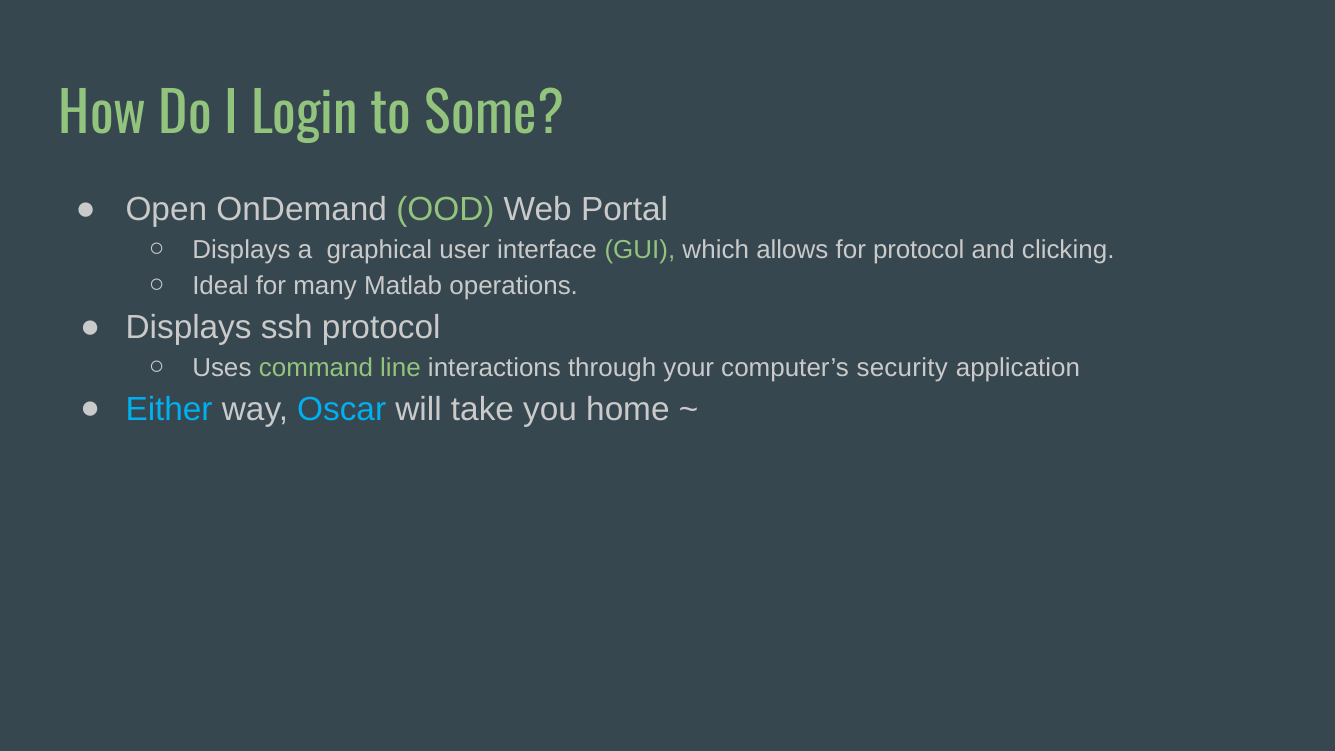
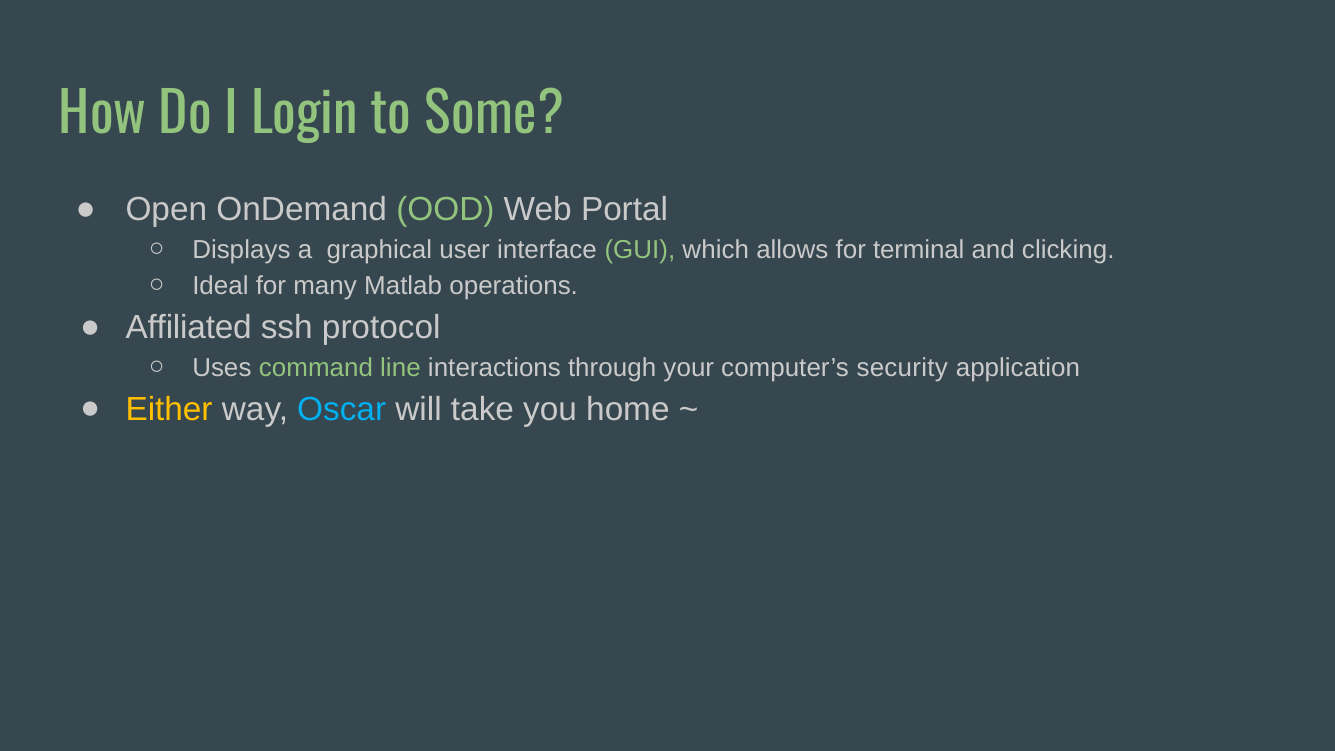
for protocol: protocol -> terminal (919, 250)
Displays: Displays -> Affiliated (189, 328)
Either colour: light blue -> yellow (169, 410)
